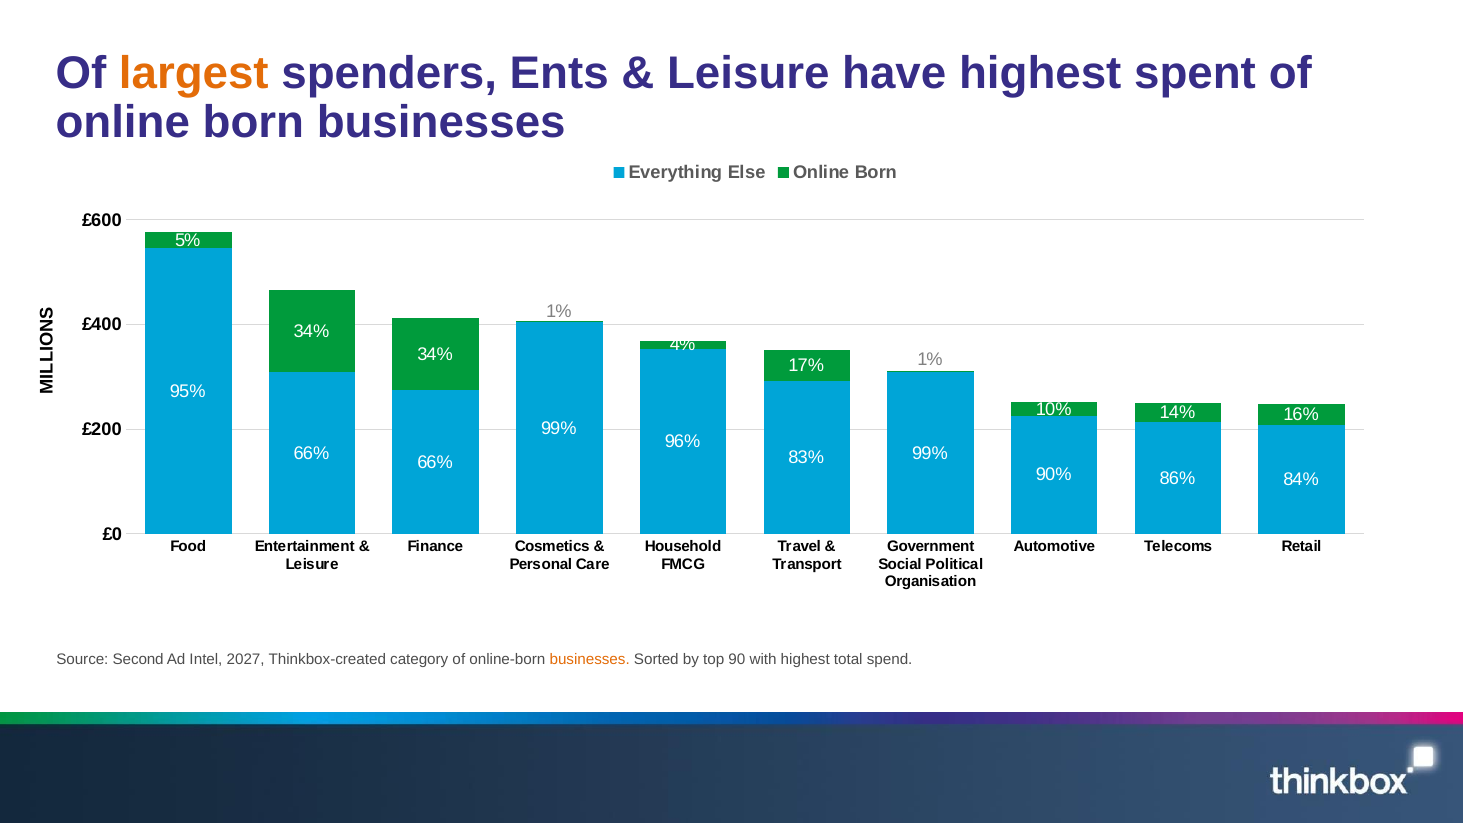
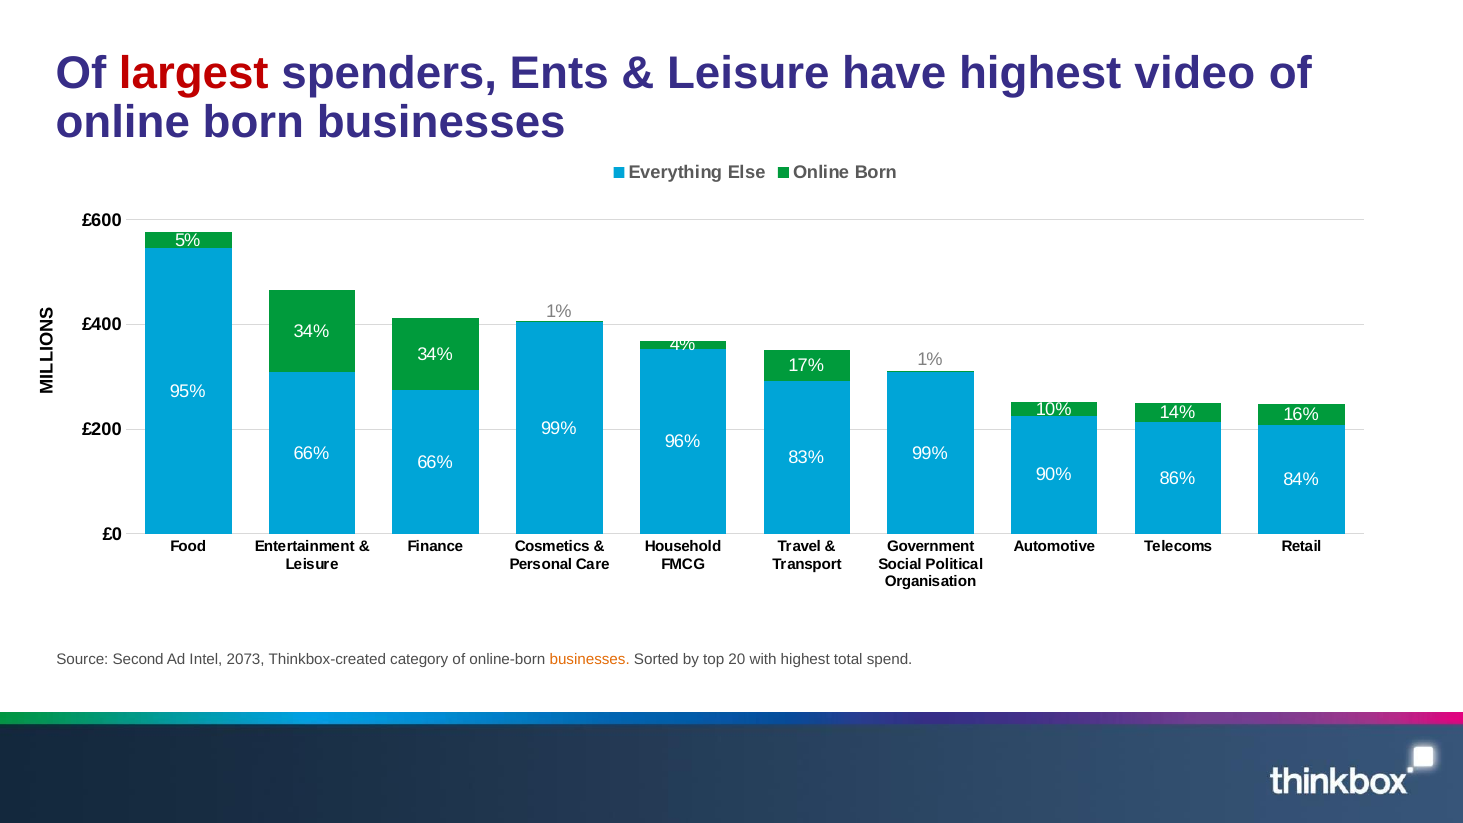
largest colour: orange -> red (194, 73)
spent: spent -> video (1195, 73)
2027: 2027 -> 2073 (246, 659)
90: 90 -> 20 (737, 659)
